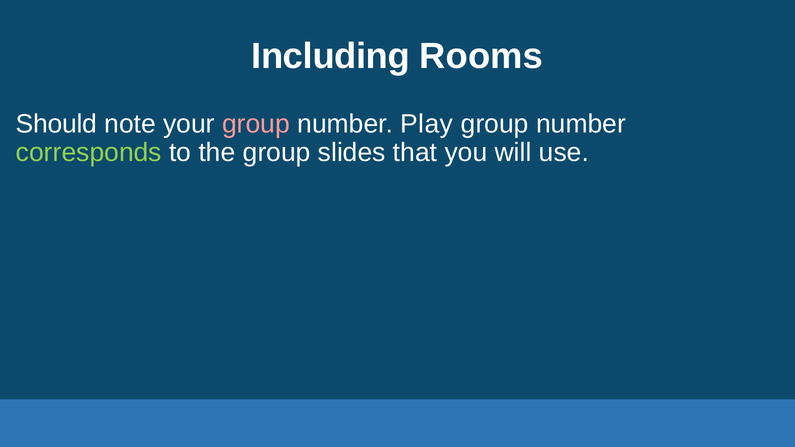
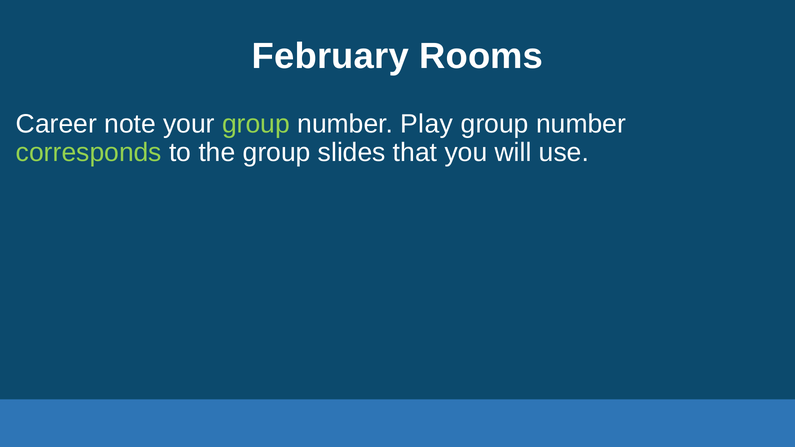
Including: Including -> February (330, 56)
Should: Should -> Career (56, 124)
group colour: pink -> light green (256, 124)
